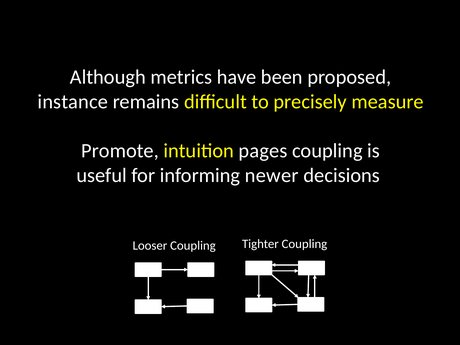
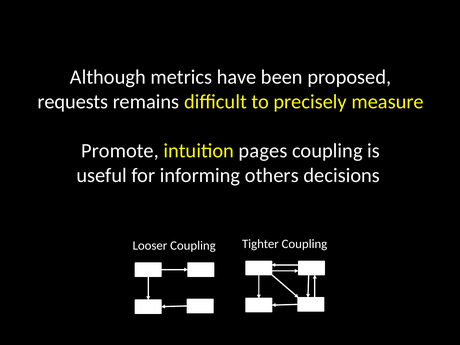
instance: instance -> requests (73, 102)
newer: newer -> others (272, 175)
